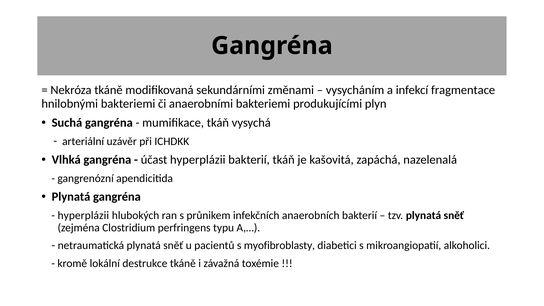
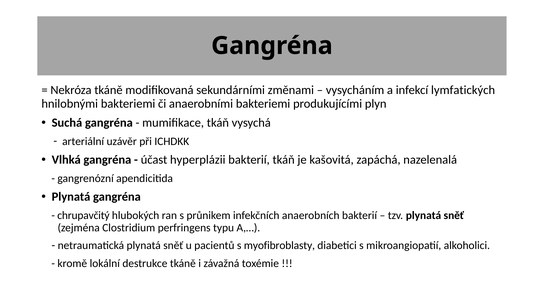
fragmentace: fragmentace -> lymfatických (463, 90)
hyperplázii: hyperplázii -> chrupavčitý (83, 215)
